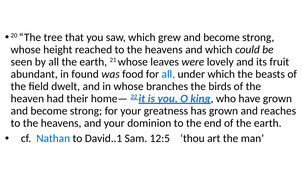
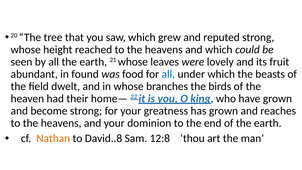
grew and become: become -> reputed (222, 37)
Nathan colour: blue -> orange (53, 138)
David..1: David..1 -> David..8 (103, 138)
12:5: 12:5 -> 12:8 (160, 138)
